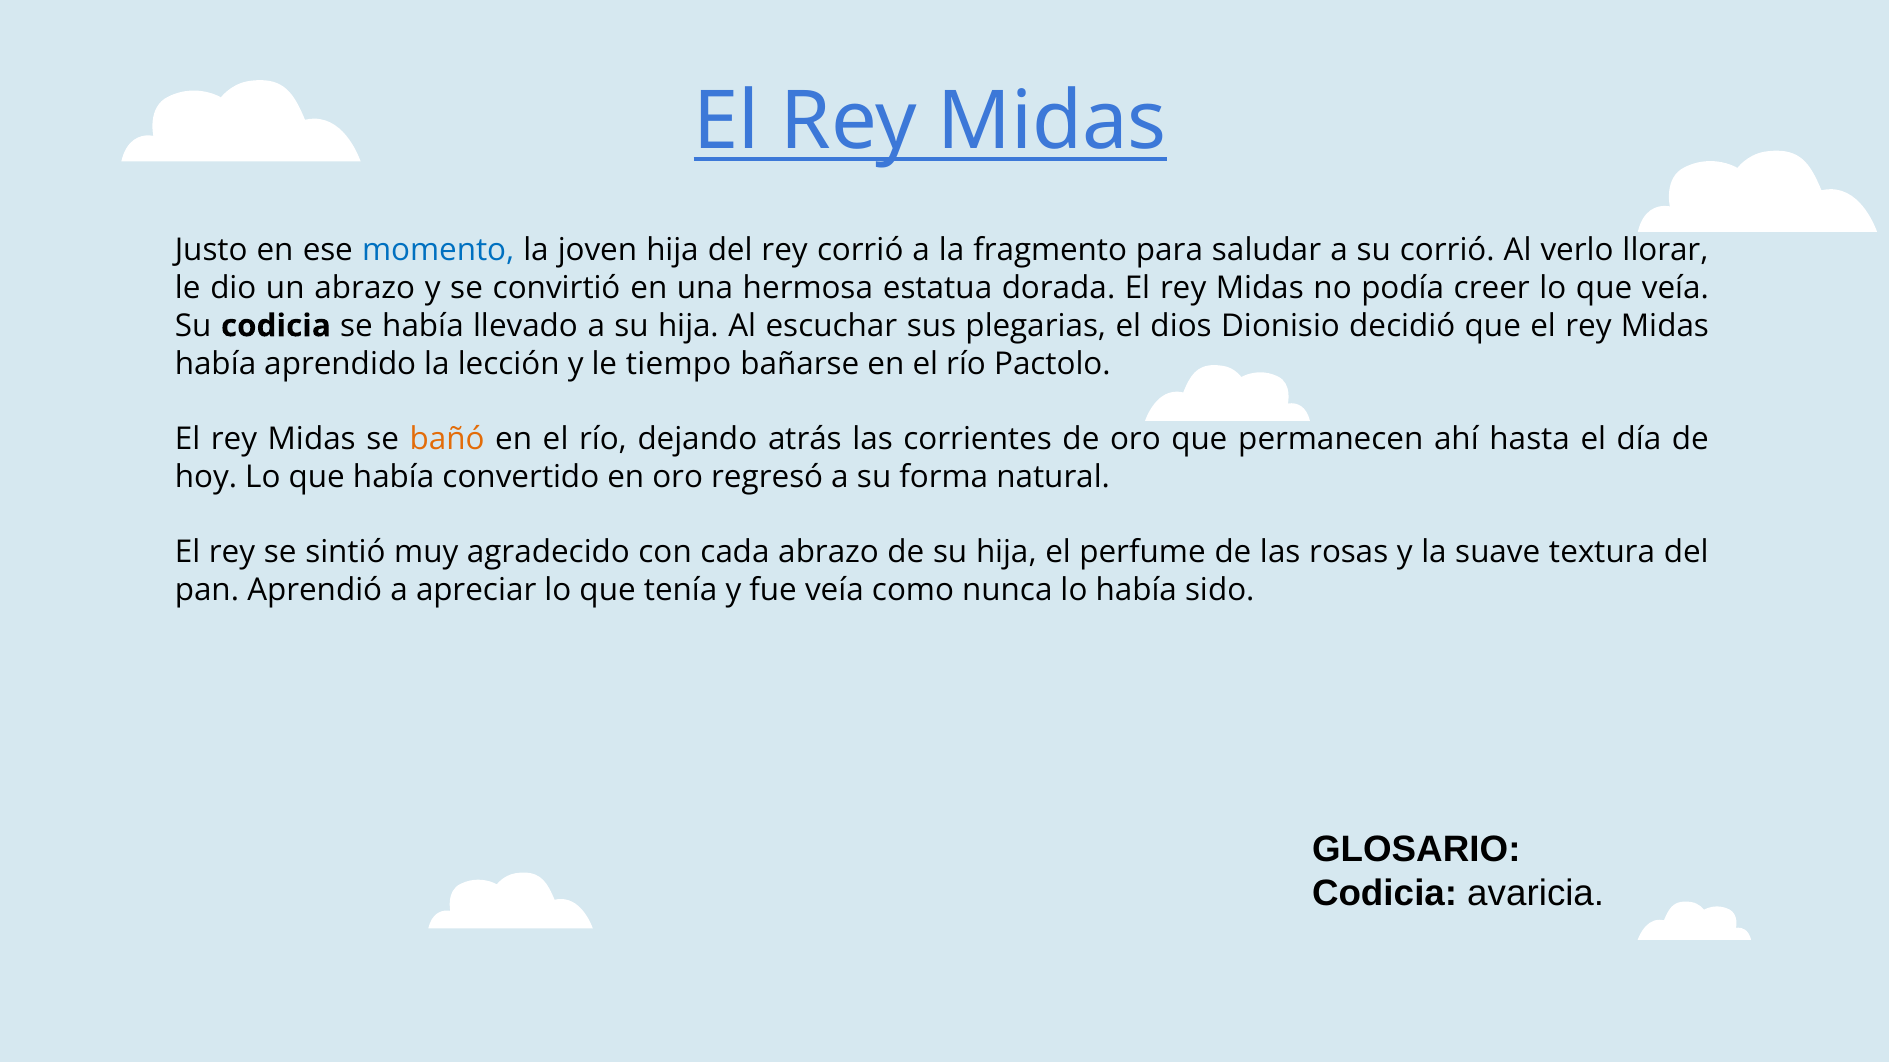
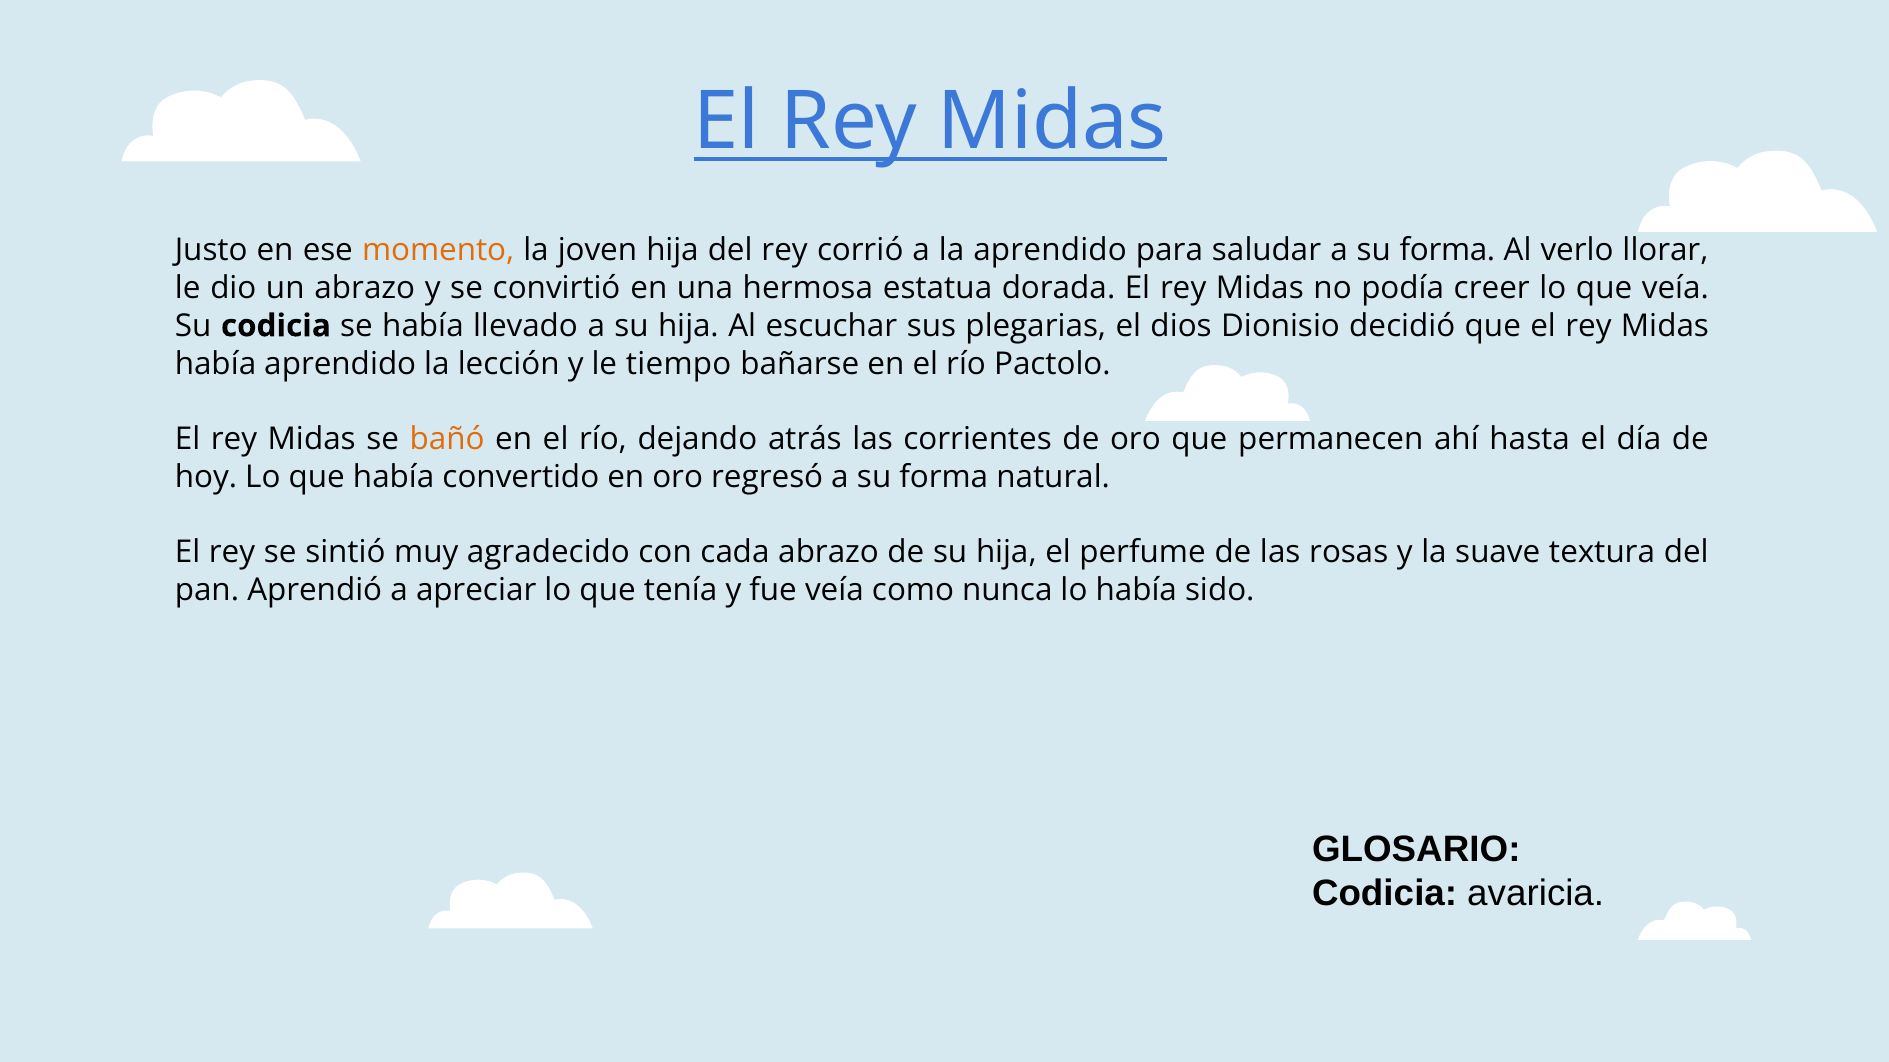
momento colour: blue -> orange (438, 251)
la fragmento: fragmento -> aprendido (1050, 251)
saludar a su corrió: corrió -> forma (1447, 251)
